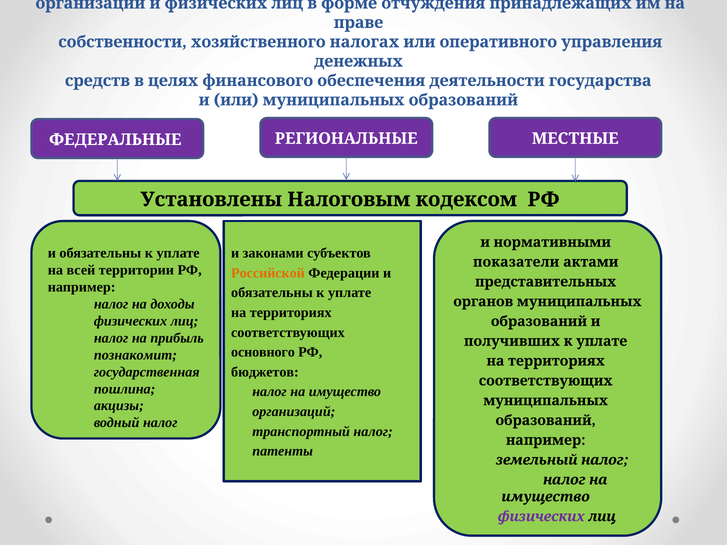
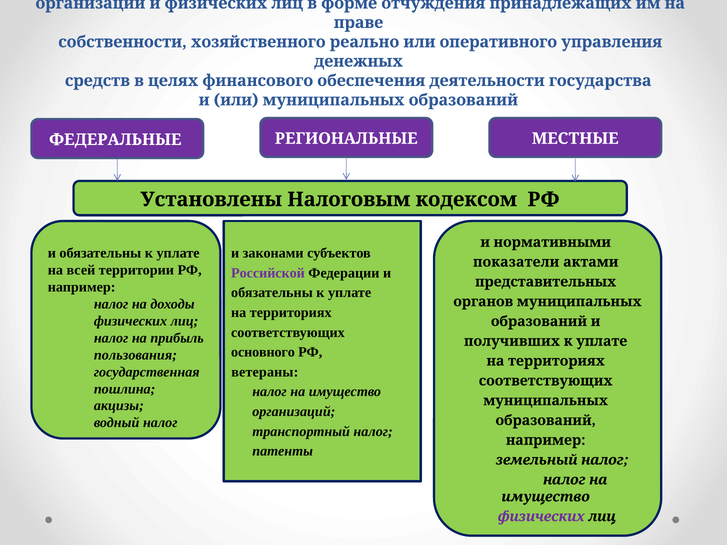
налогах: налогах -> реально (364, 42)
Российской colour: orange -> purple (268, 273)
познакомит: познакомит -> пользования (135, 355)
бюджетов: бюджетов -> ветераны (265, 372)
